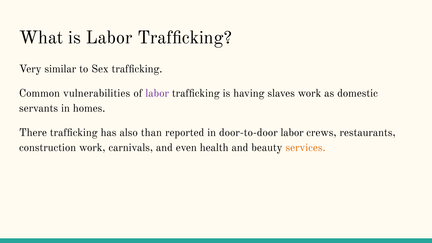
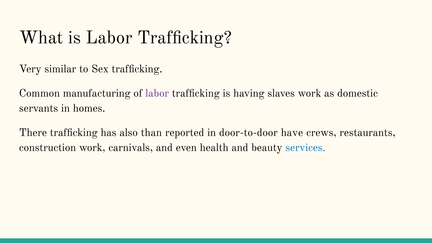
vulnerabilities: vulnerabilities -> manufacturing (97, 93)
door-to-door labor: labor -> have (292, 133)
services colour: orange -> blue (306, 148)
